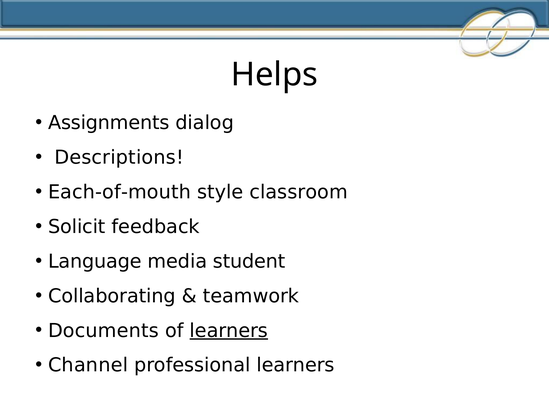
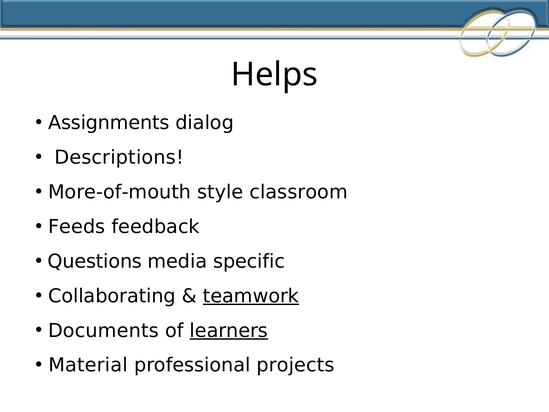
Each-of-mouth: Each-of-mouth -> More-of-mouth (120, 192)
Solicit: Solicit -> Feeds (77, 227)
Language: Language -> Questions (95, 261)
student: student -> specific (249, 261)
teamwork underline: none -> present (251, 296)
Channel: Channel -> Material (88, 365)
professional learners: learners -> projects (295, 365)
